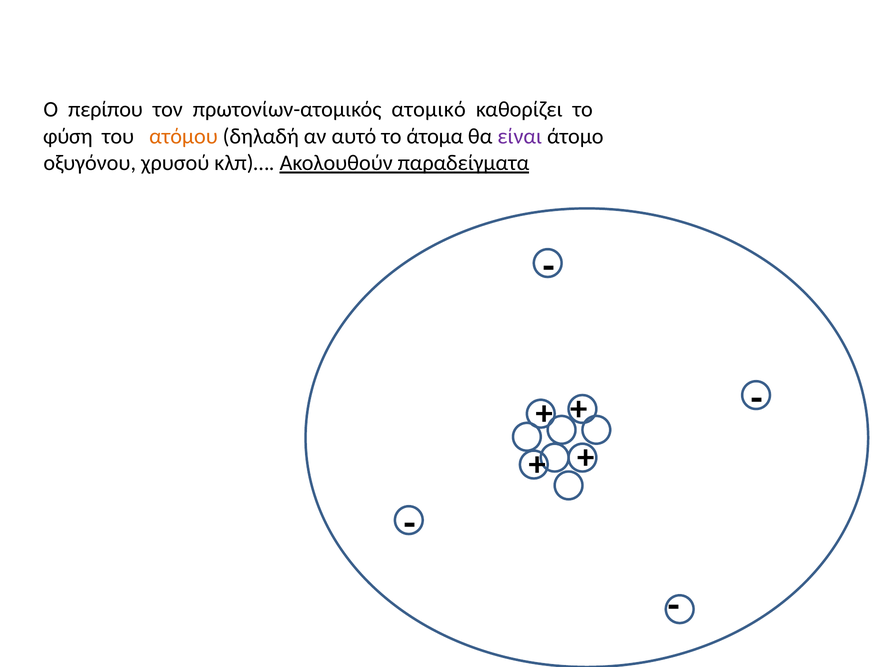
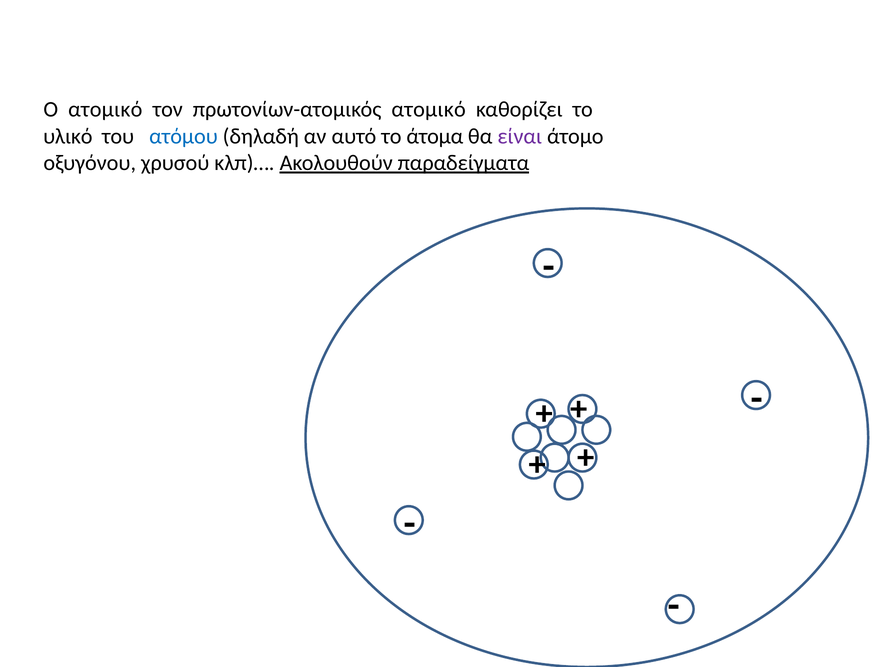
Ο περίπου: περίπου -> ατομικό (105, 110)
φύση: φύση -> υλικό (68, 136)
ατόμου colour: orange -> blue (183, 136)
